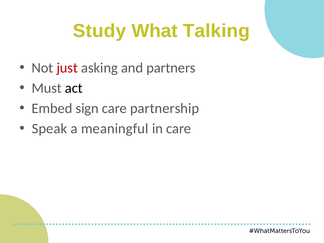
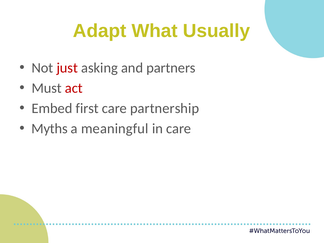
Study: Study -> Adapt (100, 31)
Talking: Talking -> Usually (217, 31)
act colour: black -> red (74, 88)
sign: sign -> first (87, 108)
Speak: Speak -> Myths (50, 129)
